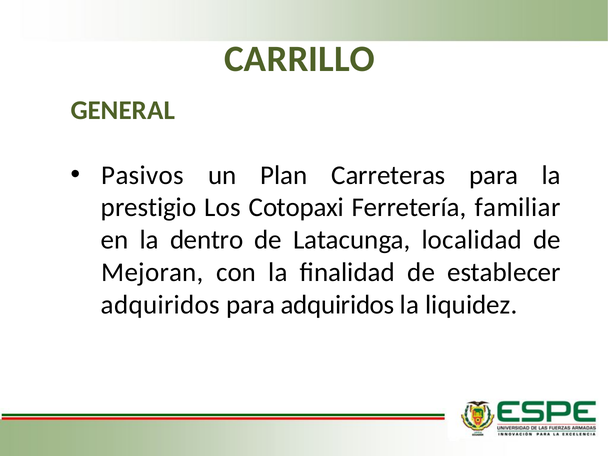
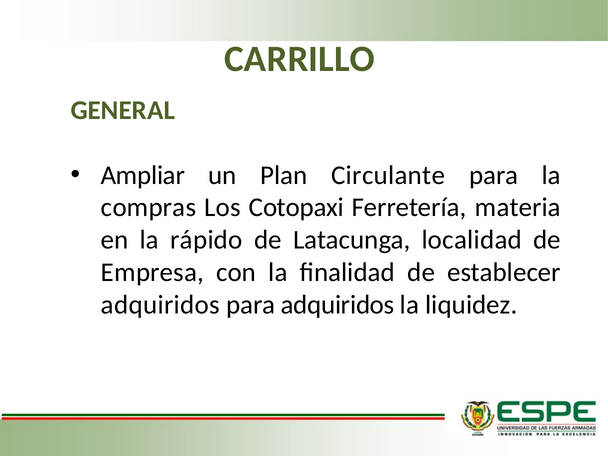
Pasivos: Pasivos -> Ampliar (143, 175)
Carreteras: Carreteras -> Circulante (388, 175)
prestigio: prestigio -> compras (149, 208)
familiar: familiar -> materia (518, 208)
dentro: dentro -> rápido (206, 240)
Mejoran: Mejoran -> Empresa (152, 272)
